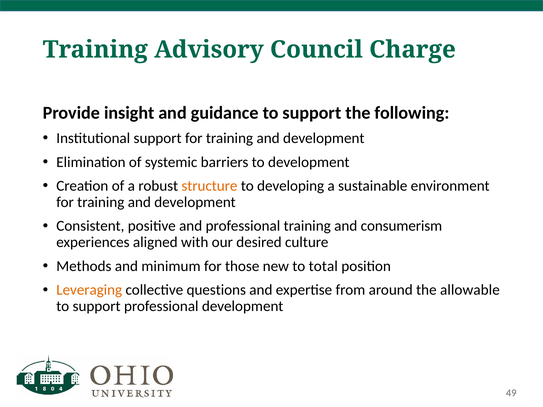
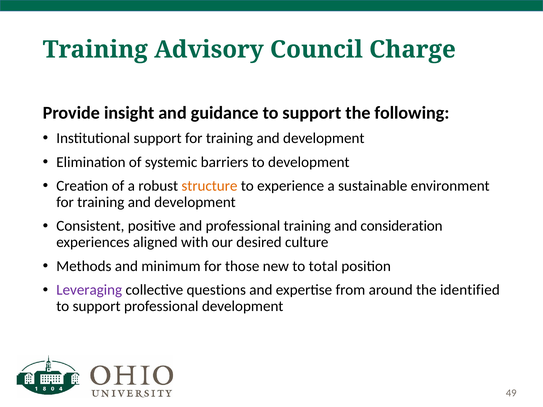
developing: developing -> experience (291, 186)
consumerism: consumerism -> consideration (401, 226)
Leveraging colour: orange -> purple (89, 290)
allowable: allowable -> identified (470, 290)
